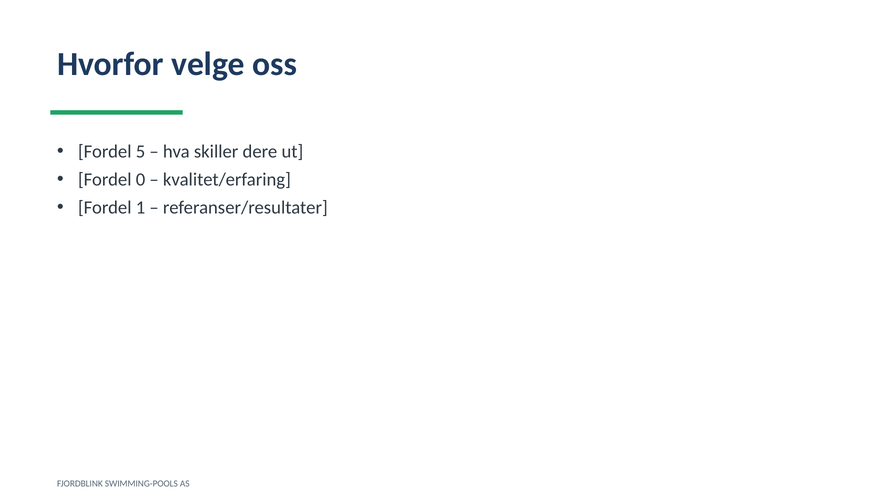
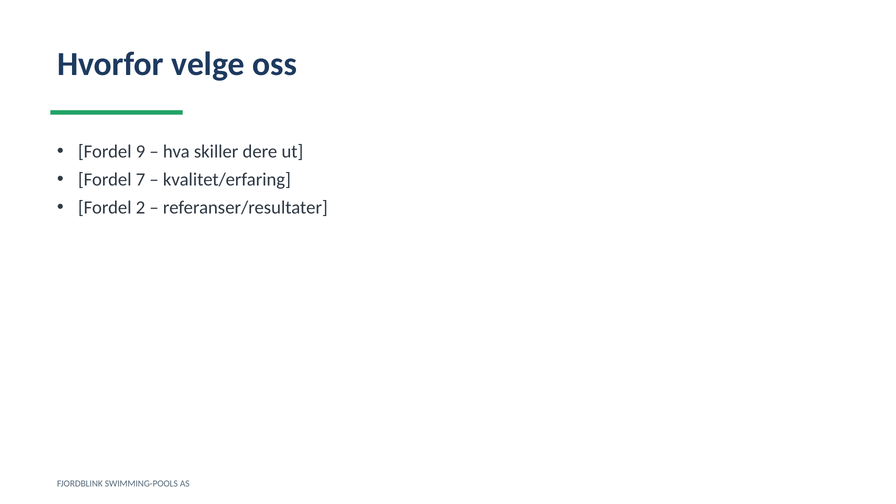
5: 5 -> 9 (141, 152)
0: 0 -> 7 (141, 180)
1: 1 -> 2 (141, 208)
